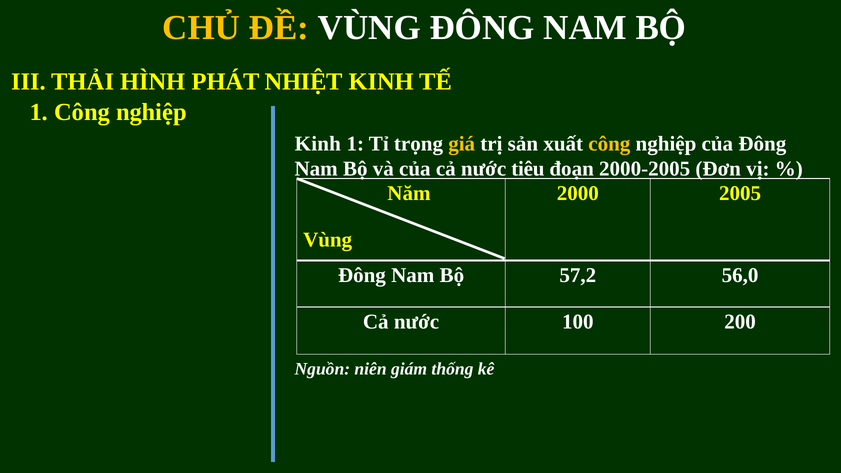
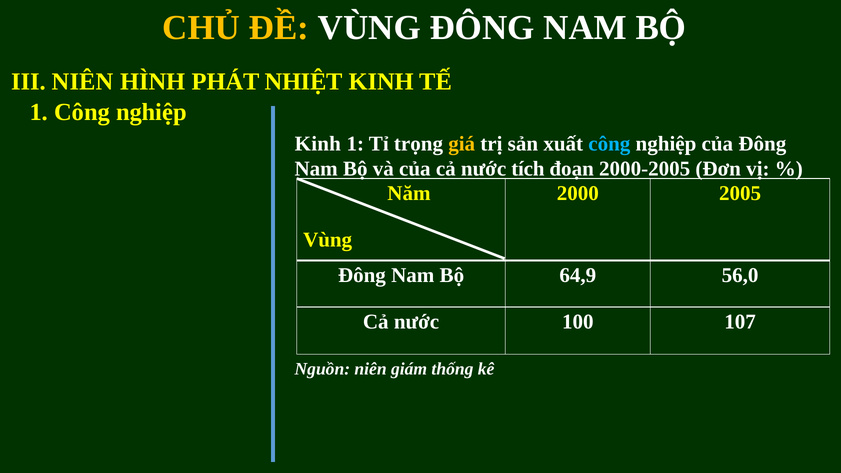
III THẢI: THẢI -> NIÊN (83, 81)
công colour: yellow -> light blue (609, 144)
tiêu: tiêu -> tích (528, 169)
57,2: 57,2 -> 64,9 (578, 275)
200: 200 -> 107 (740, 322)
